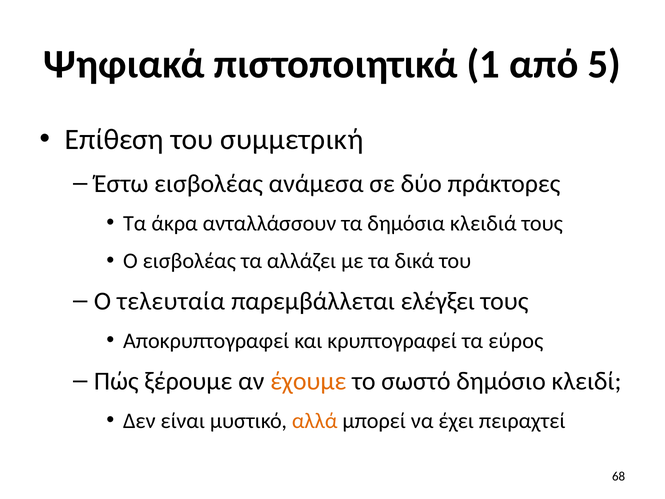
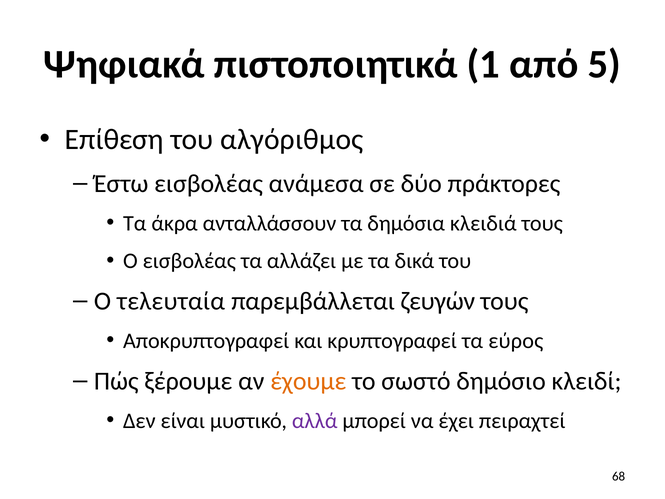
συμμετρική: συμμετρική -> αλγόριθμος (292, 140)
ελέγξει: ελέγξει -> ζευγών (438, 301)
αλλά colour: orange -> purple (315, 421)
